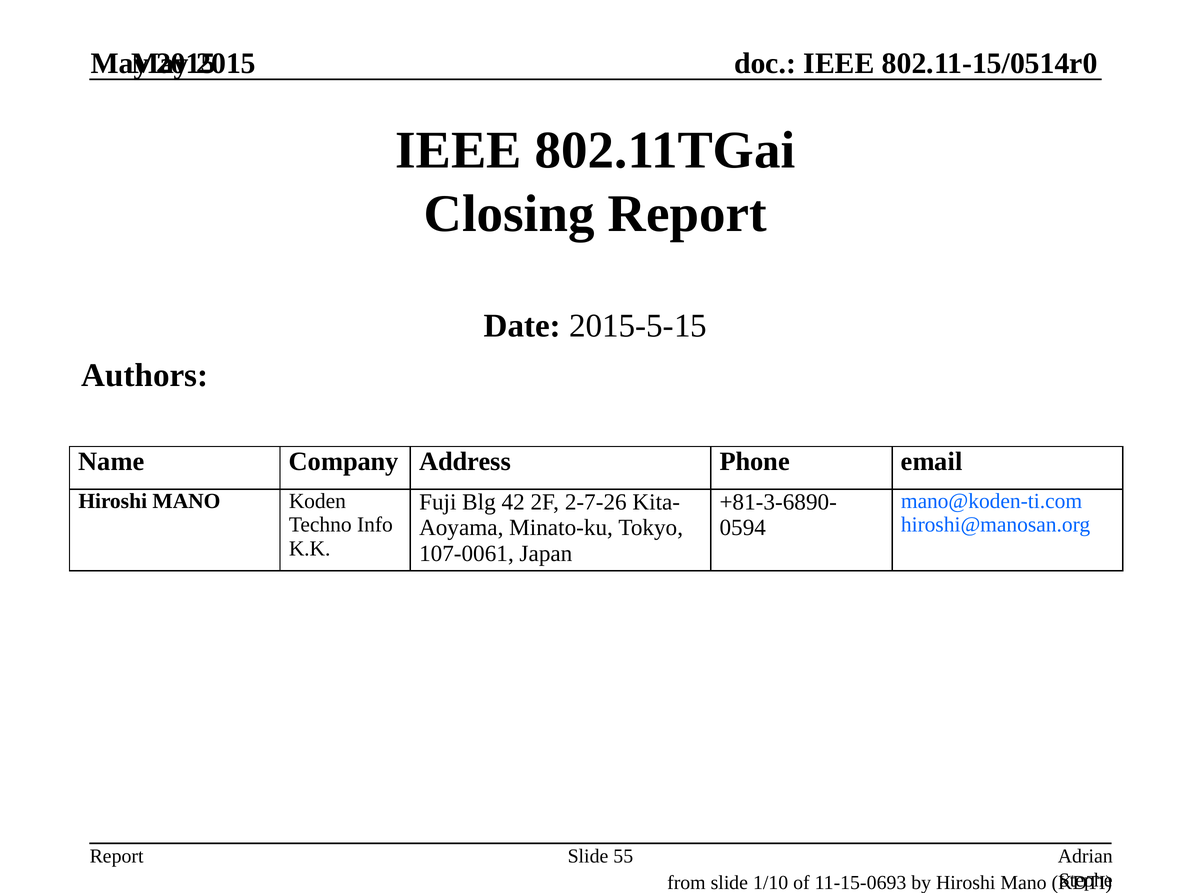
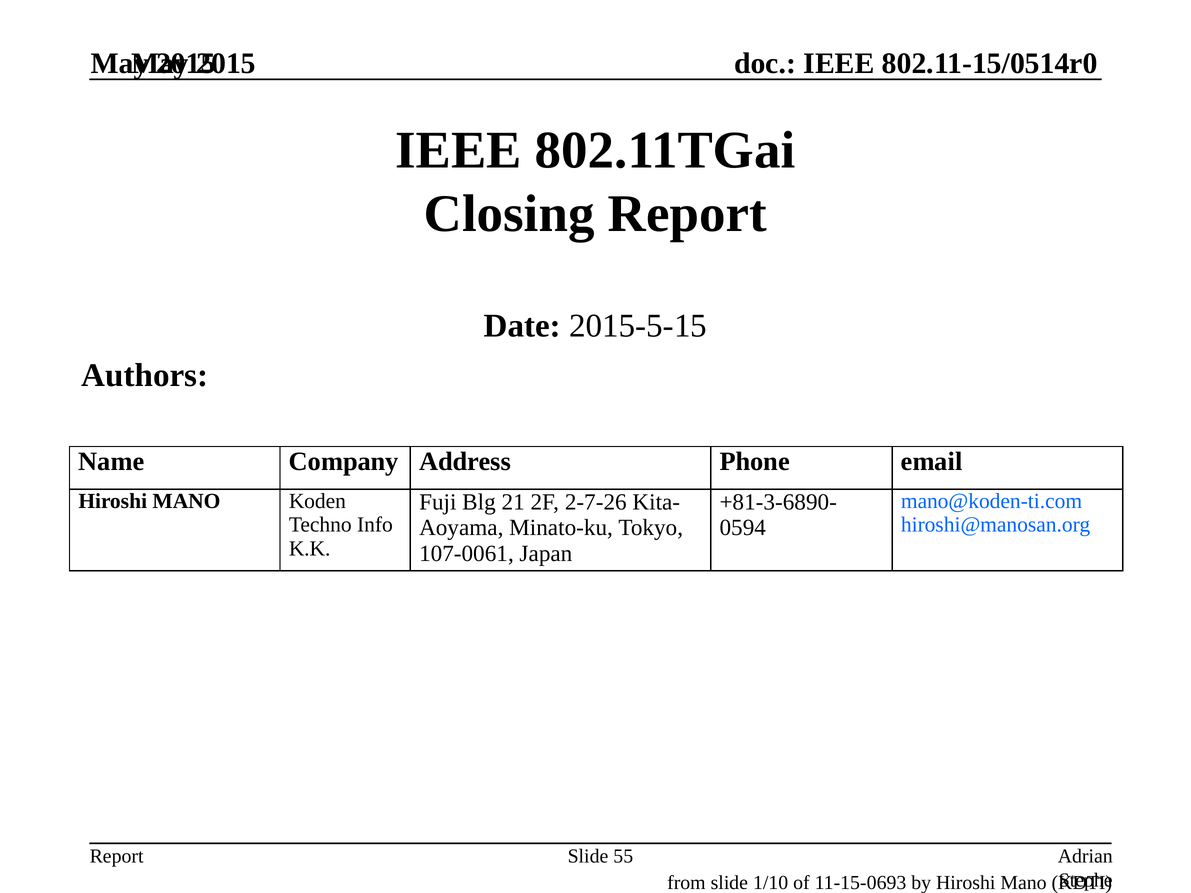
42: 42 -> 21 (513, 502)
